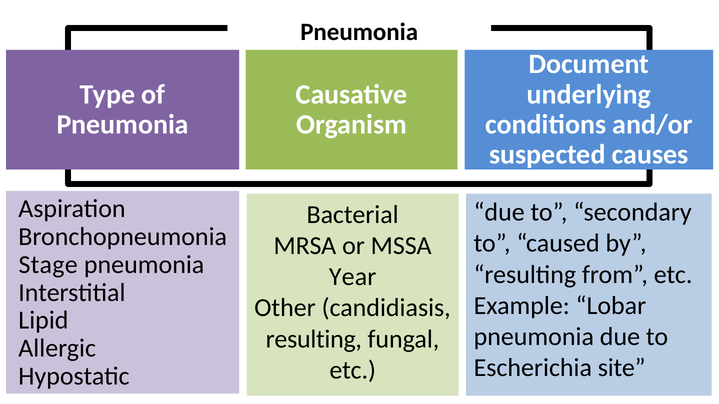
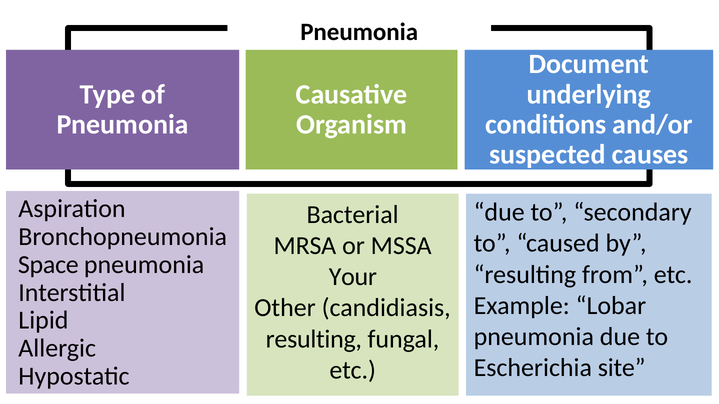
Stage: Stage -> Space (48, 265)
Year: Year -> Your (353, 277)
